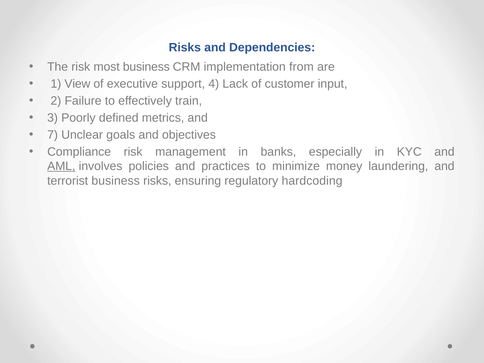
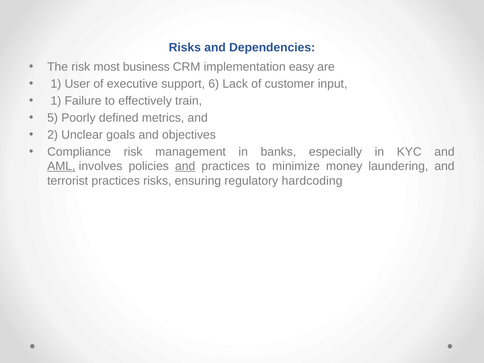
from: from -> easy (302, 67)
View: View -> User (77, 84)
4: 4 -> 6 (214, 84)
2: 2 -> 1 (56, 101)
3: 3 -> 5 (53, 118)
7: 7 -> 2 (53, 135)
and underline: none -> present (185, 166)
terrorist business: business -> practices (116, 181)
